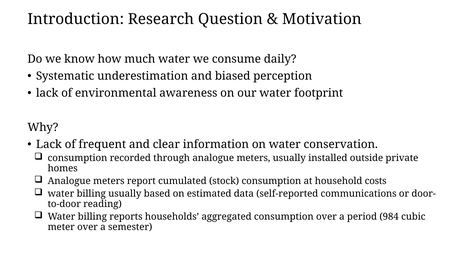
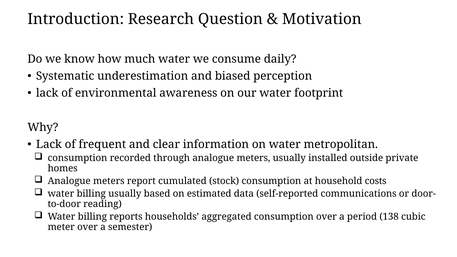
conservation: conservation -> metropolitan (341, 144)
984: 984 -> 138 (389, 217)
